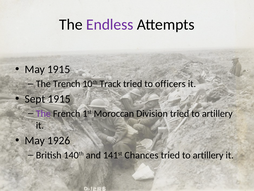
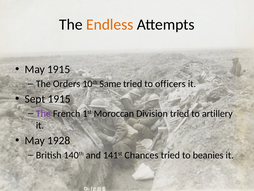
Endless colour: purple -> orange (110, 25)
Trench: Trench -> Orders (67, 84)
Track: Track -> Same (110, 84)
1926: 1926 -> 1928 (59, 140)
artillery: artillery -> beanies (208, 155)
